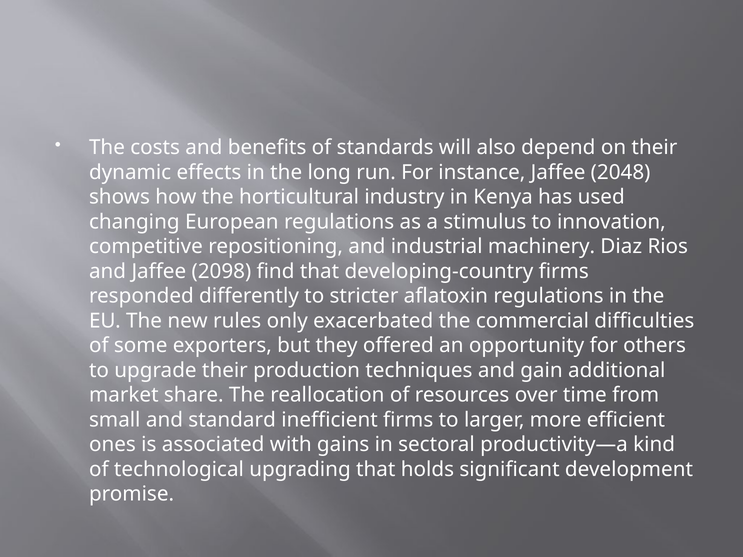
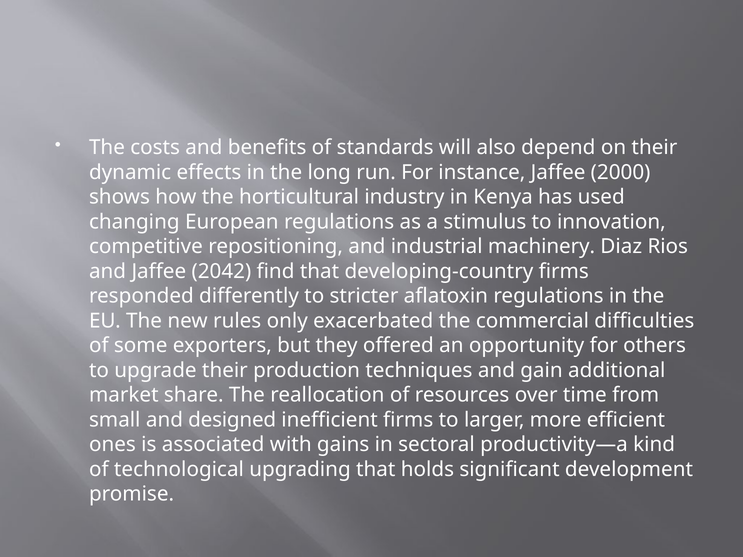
2048: 2048 -> 2000 (621, 172)
2098: 2098 -> 2042 (221, 271)
standard: standard -> designed (232, 420)
